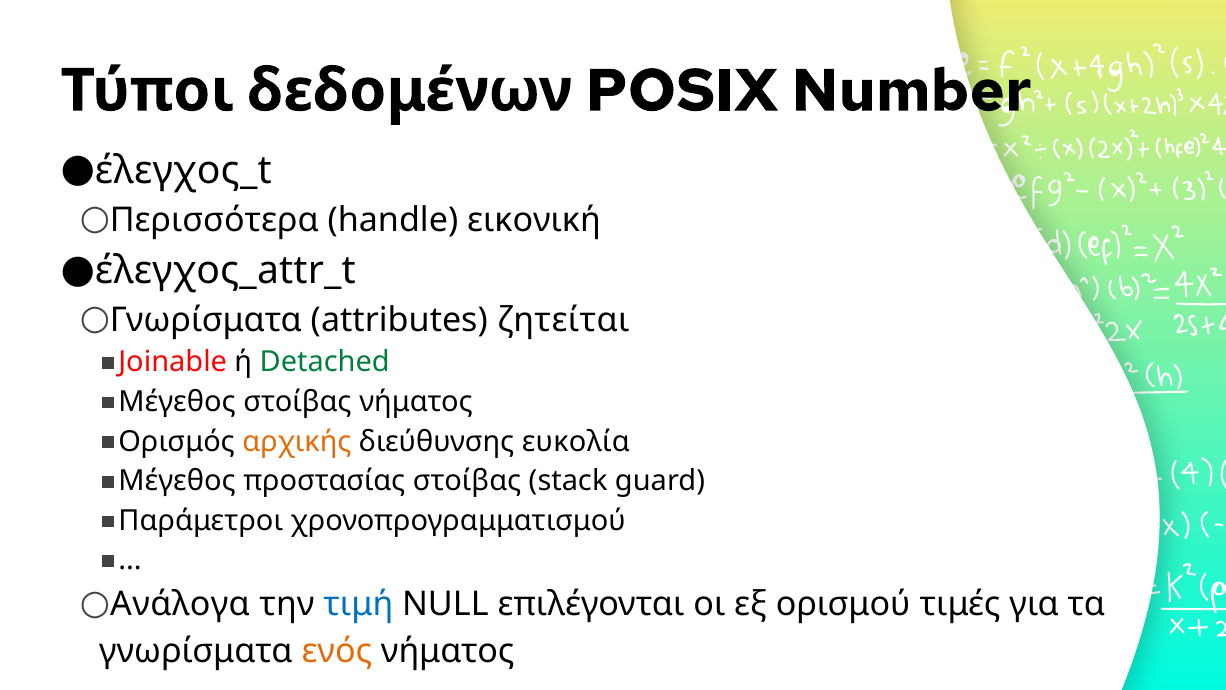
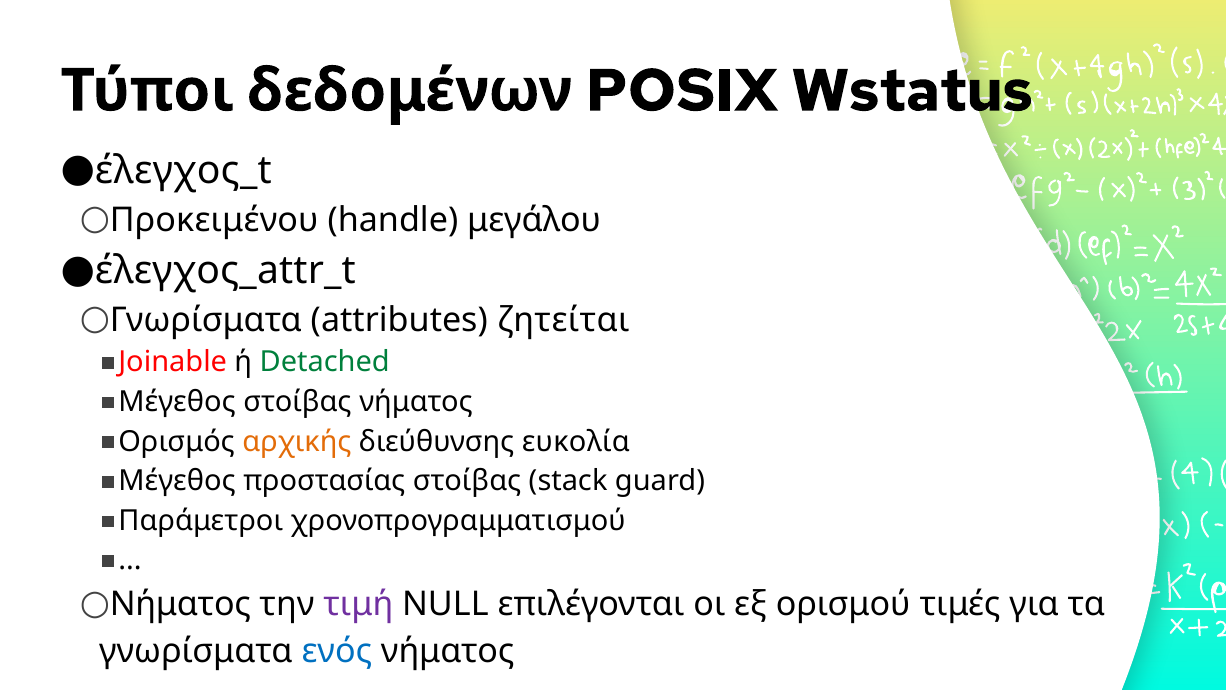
Number: Number -> Wstatus (912, 91)
Περισσότερα: Περισσότερα -> Προκειμένου (214, 220)
εικονική: εικονική -> μεγάλου (534, 220)
Ανάλογα: Ανάλογα -> Νήματος (180, 604)
τιμή colour: blue -> purple (358, 604)
ενός colour: orange -> blue (337, 651)
